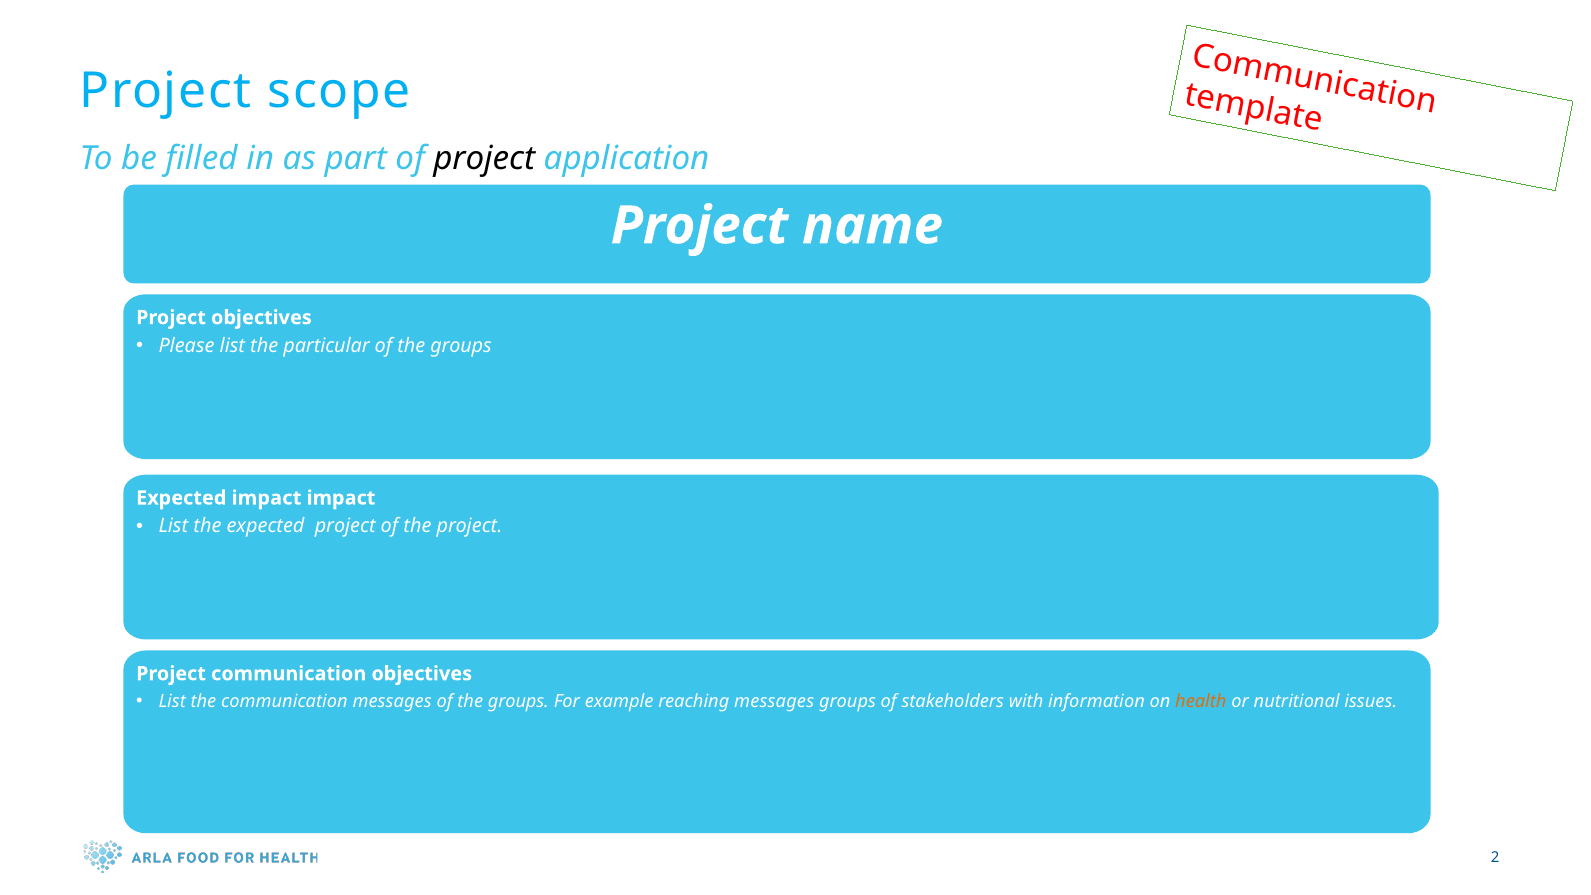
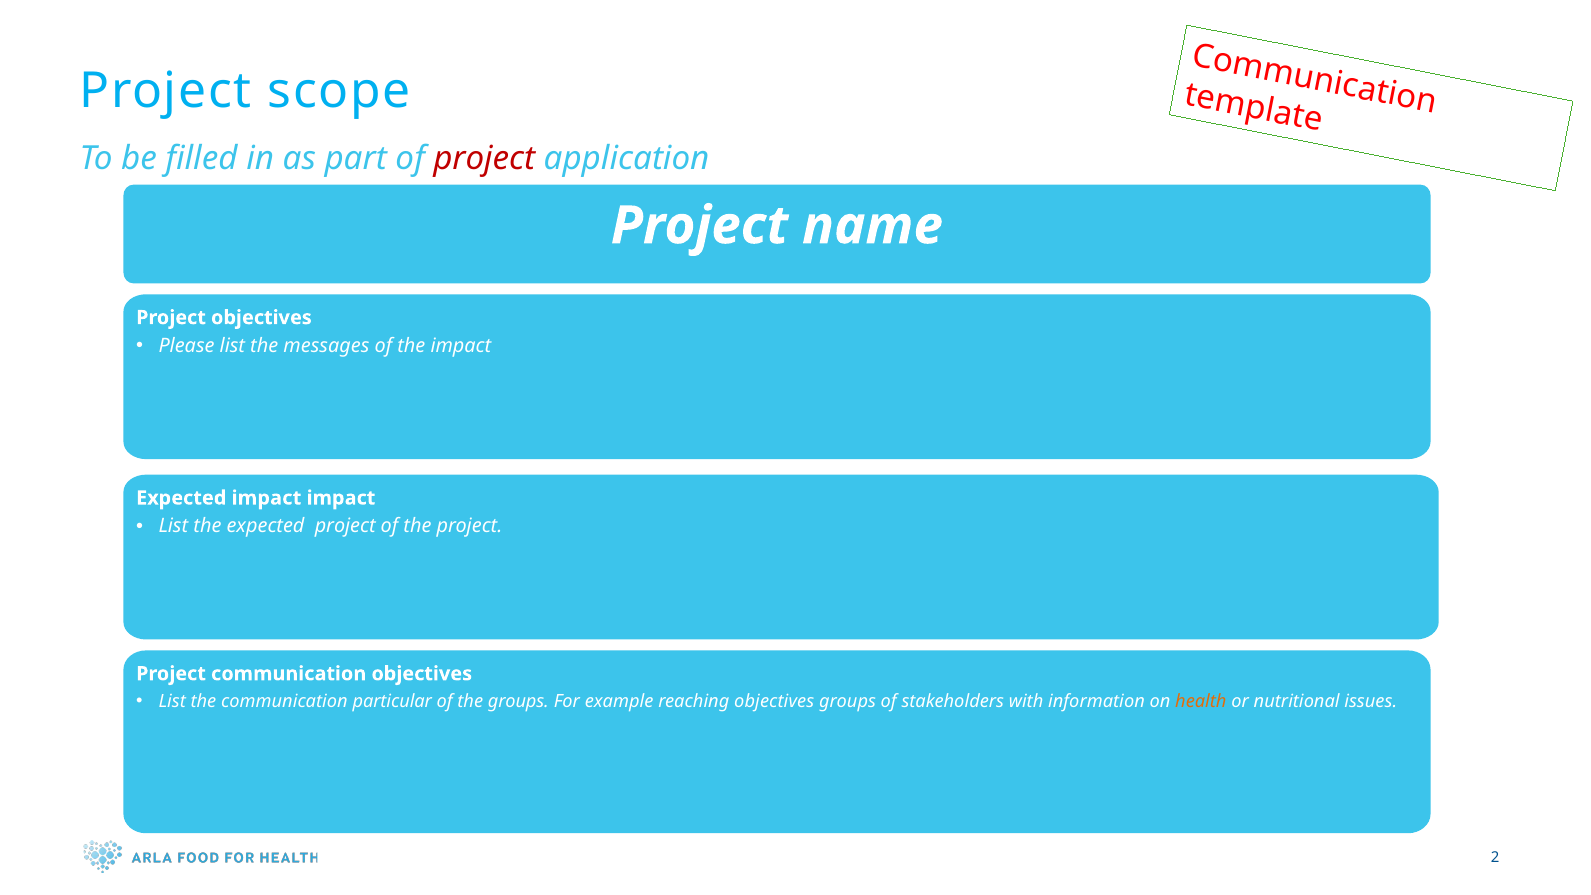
project colour: black -> red (484, 159)
particular: particular -> messages (326, 346)
groups: groups -> impact (461, 346)
communication messages: messages -> particular (392, 701)
reaching messages: messages -> objectives (774, 701)
